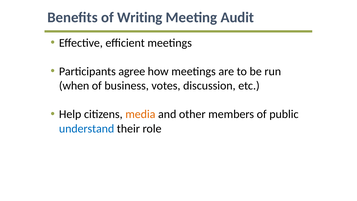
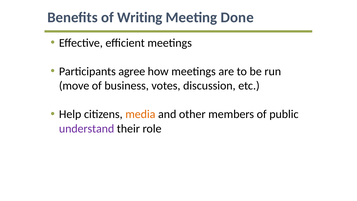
Audit: Audit -> Done (237, 17)
when: when -> move (74, 86)
understand colour: blue -> purple (87, 128)
